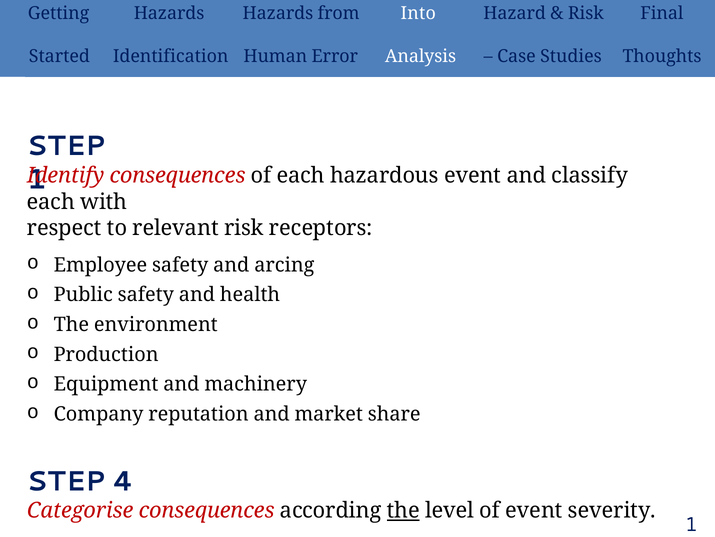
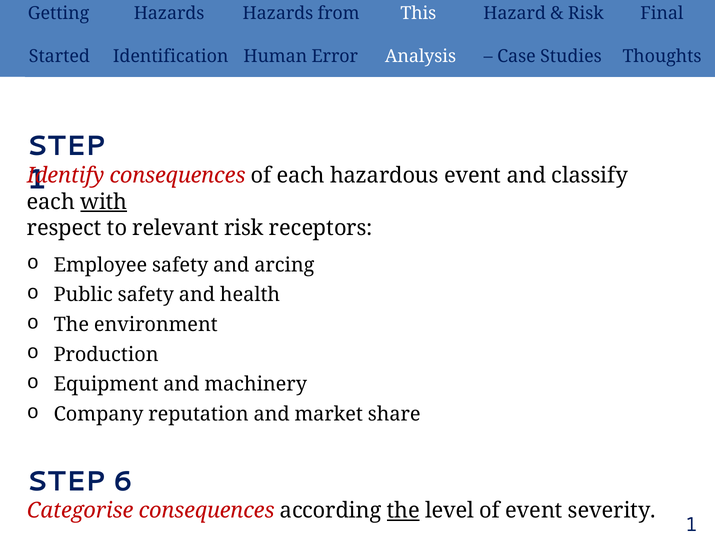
Into: Into -> This (418, 13)
with underline: none -> present (104, 202)
4: 4 -> 6 (123, 481)
